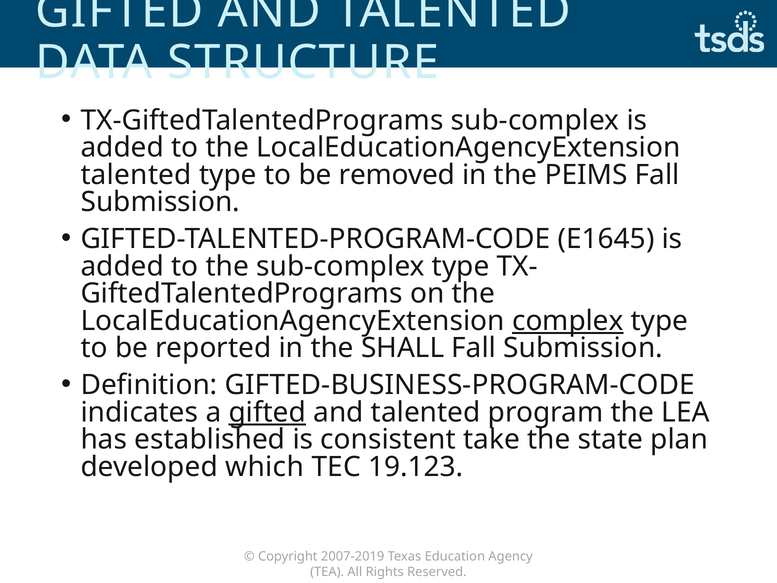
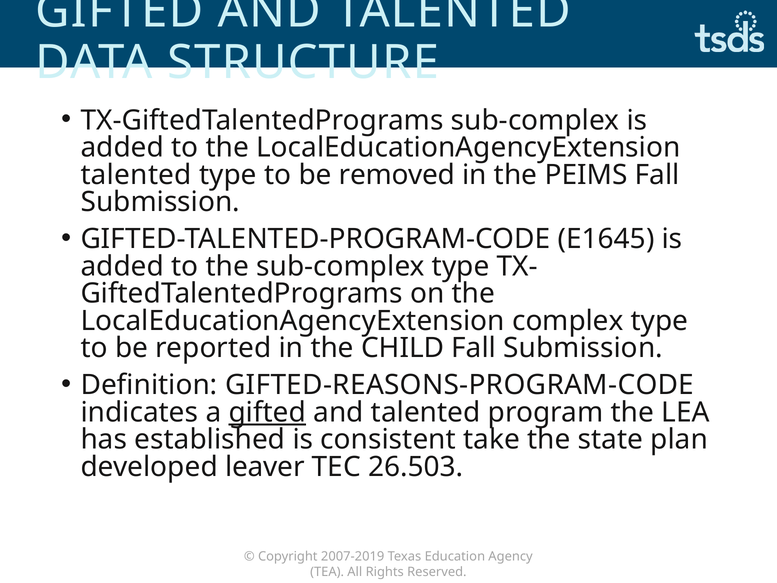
complex underline: present -> none (568, 321)
SHALL: SHALL -> CHILD (403, 348)
GIFTED-BUSINESS-PROGRAM-CODE: GIFTED-BUSINESS-PROGRAM-CODE -> GIFTED-REASONS-PROGRAM-CODE (460, 385)
which: which -> leaver (265, 467)
19.123: 19.123 -> 26.503 (416, 467)
